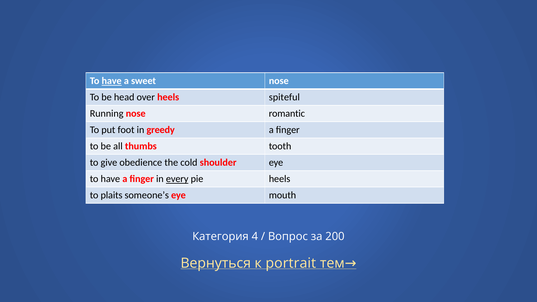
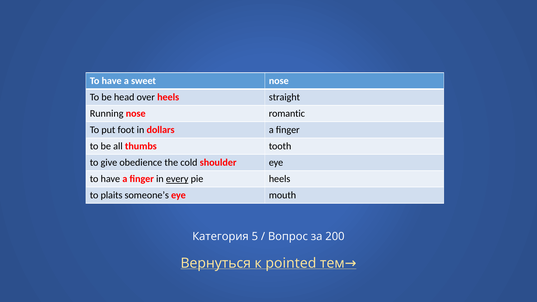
have underline: present -> none (112, 81)
spiteful: spiteful -> straight (284, 97)
greedy: greedy -> dollars (161, 130)
4: 4 -> 5 (255, 237)
portrait: portrait -> pointed (291, 263)
